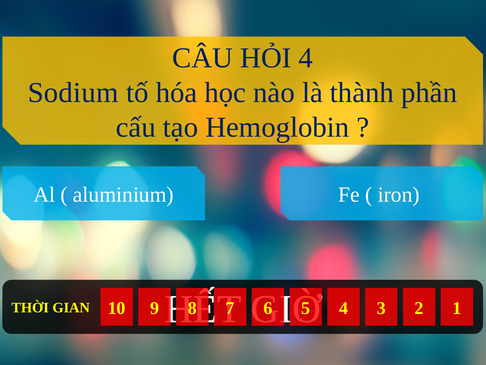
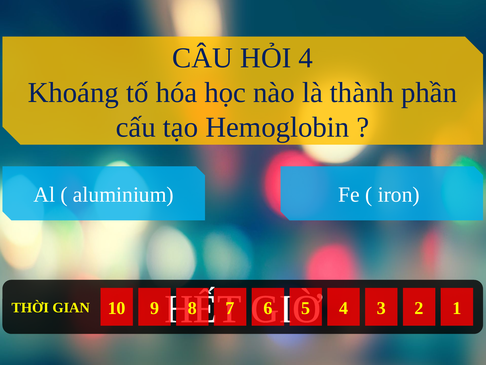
Sodium: Sodium -> Khoáng (73, 92)
